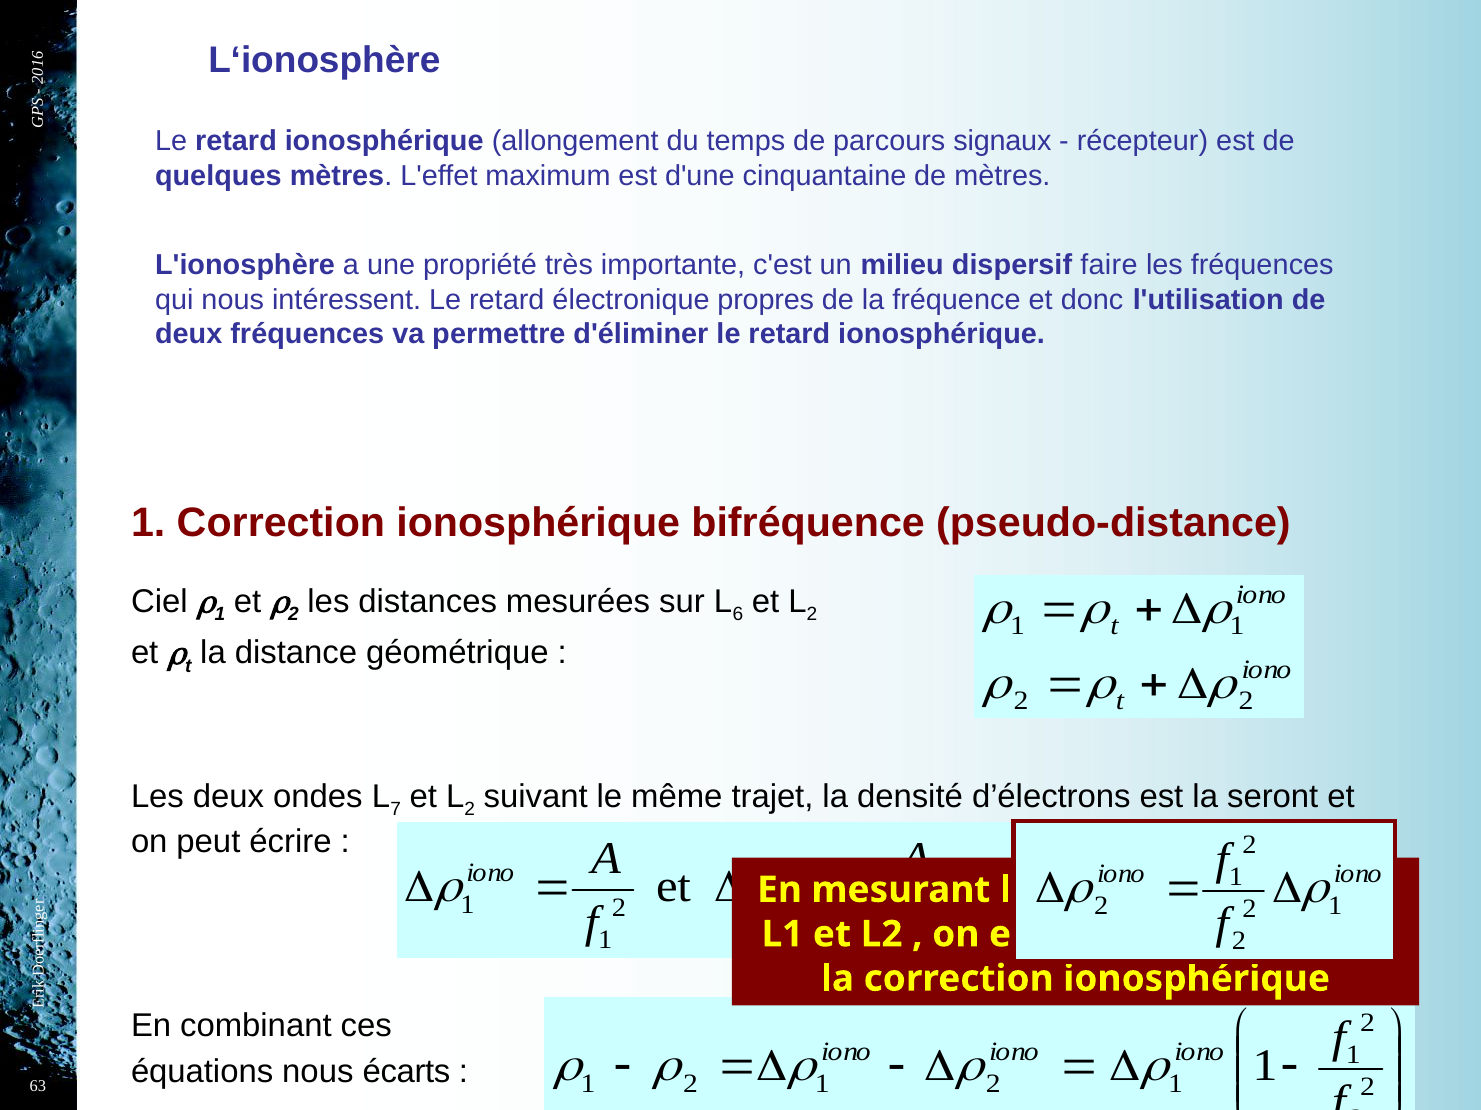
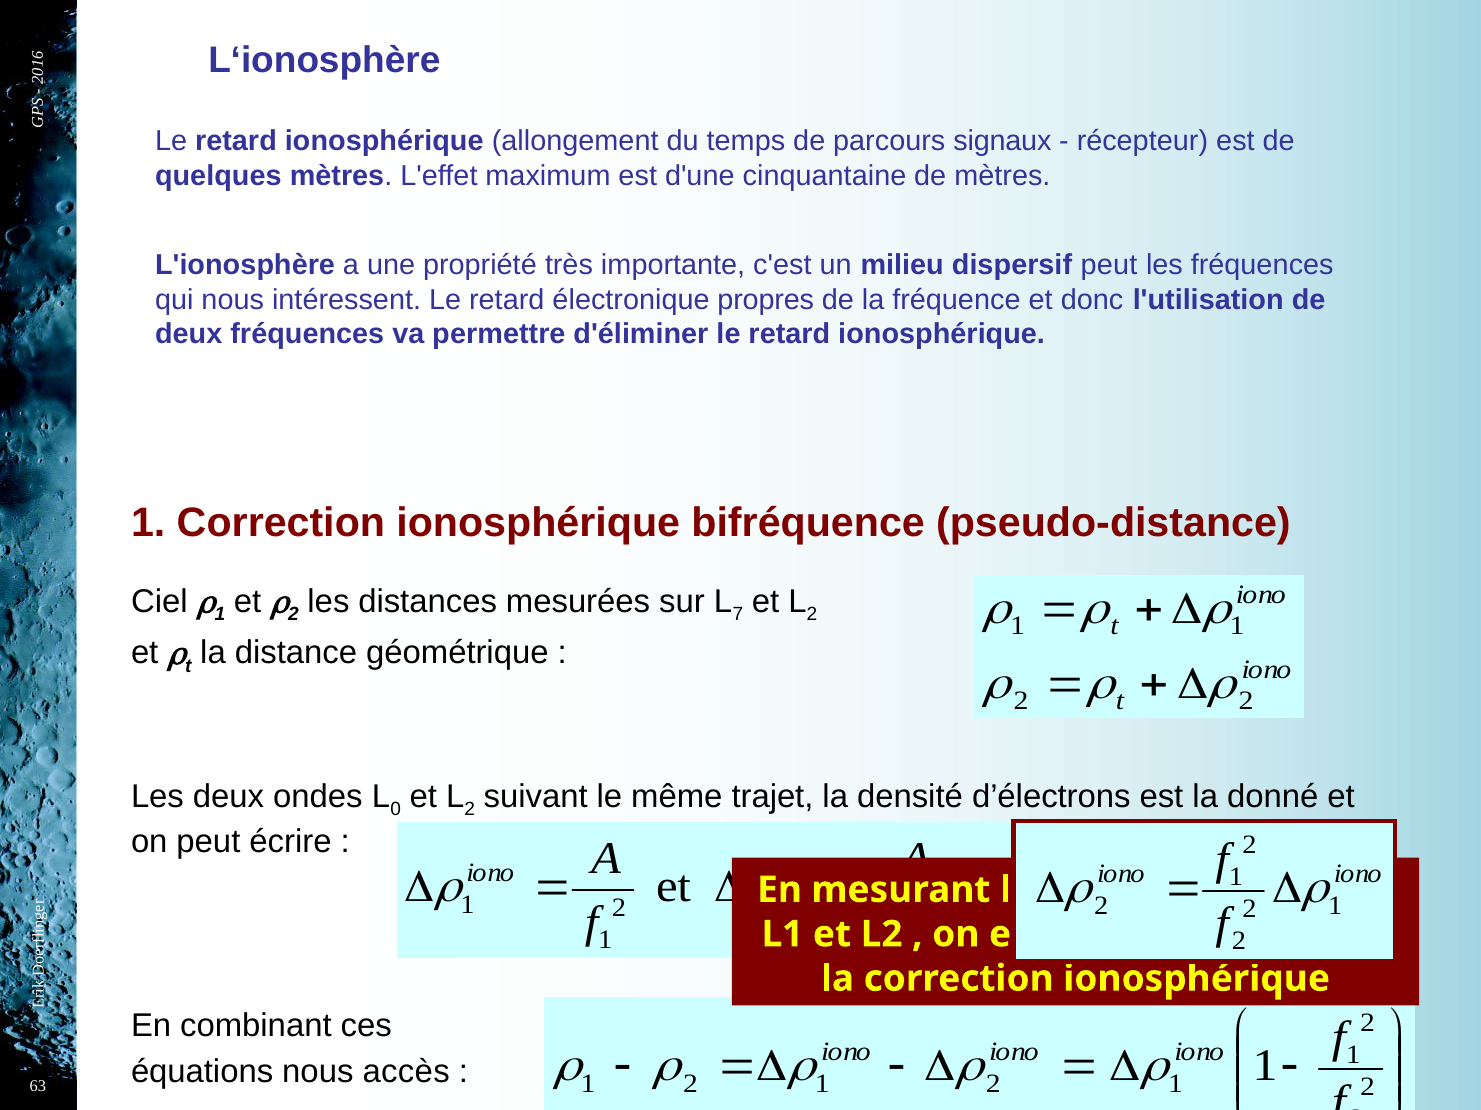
dispersif faire: faire -> peut (1109, 265)
6: 6 -> 7 (738, 615)
7: 7 -> 0 (396, 810)
seront: seront -> donné (1273, 797)
écarts: écarts -> accès (406, 1072)
